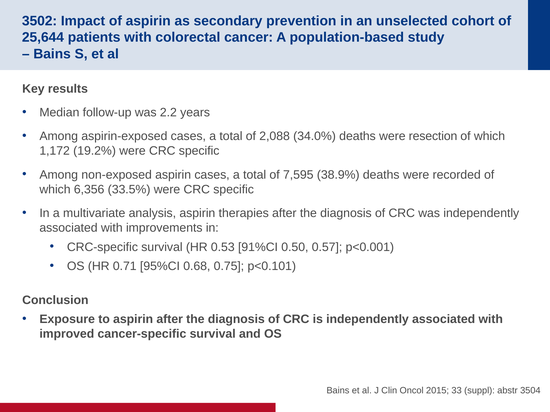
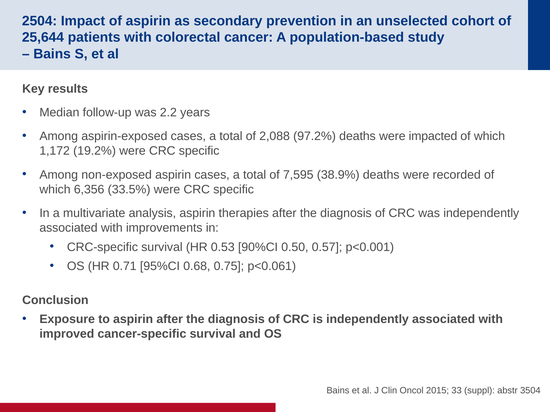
3502: 3502 -> 2504 (40, 21)
34.0%: 34.0% -> 97.2% (315, 136)
resection: resection -> impacted (433, 136)
91%CI: 91%CI -> 90%CI (258, 247)
p<0.101: p<0.101 -> p<0.061 (272, 267)
